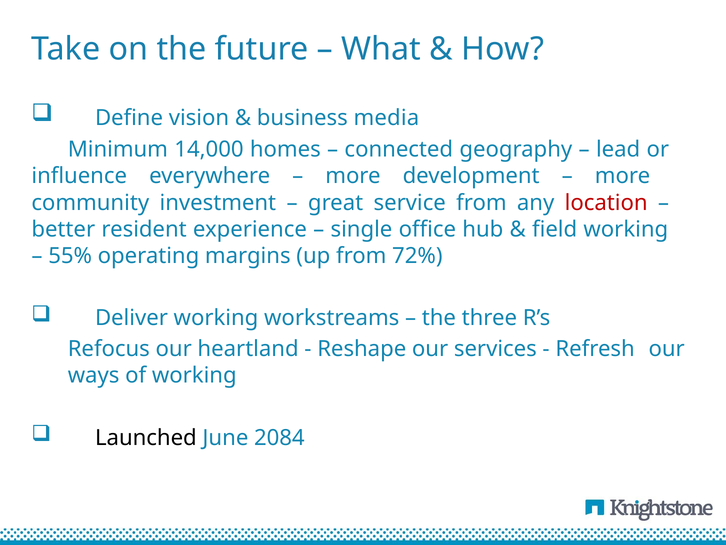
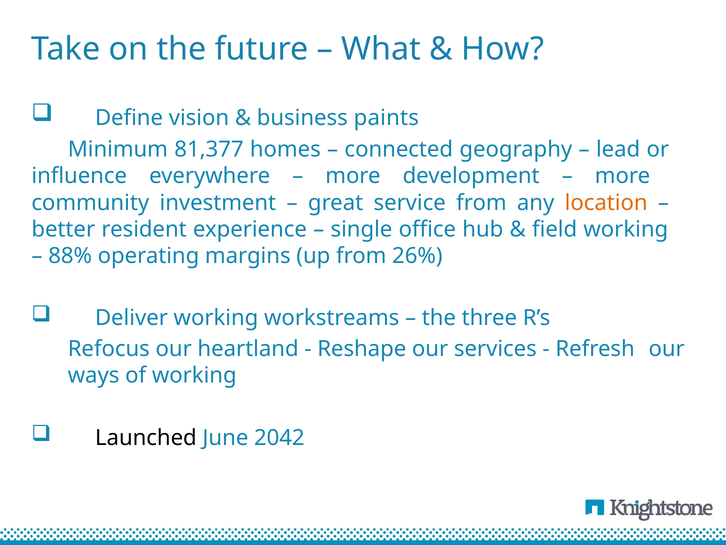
media: media -> paints (386, 118)
14,000: 14,000 -> 81,377 (209, 149)
location colour: red -> orange (606, 203)
55%: 55% -> 88% (70, 256)
72%: 72% -> 26% (417, 256)
2084: 2084 -> 2042 (279, 437)
